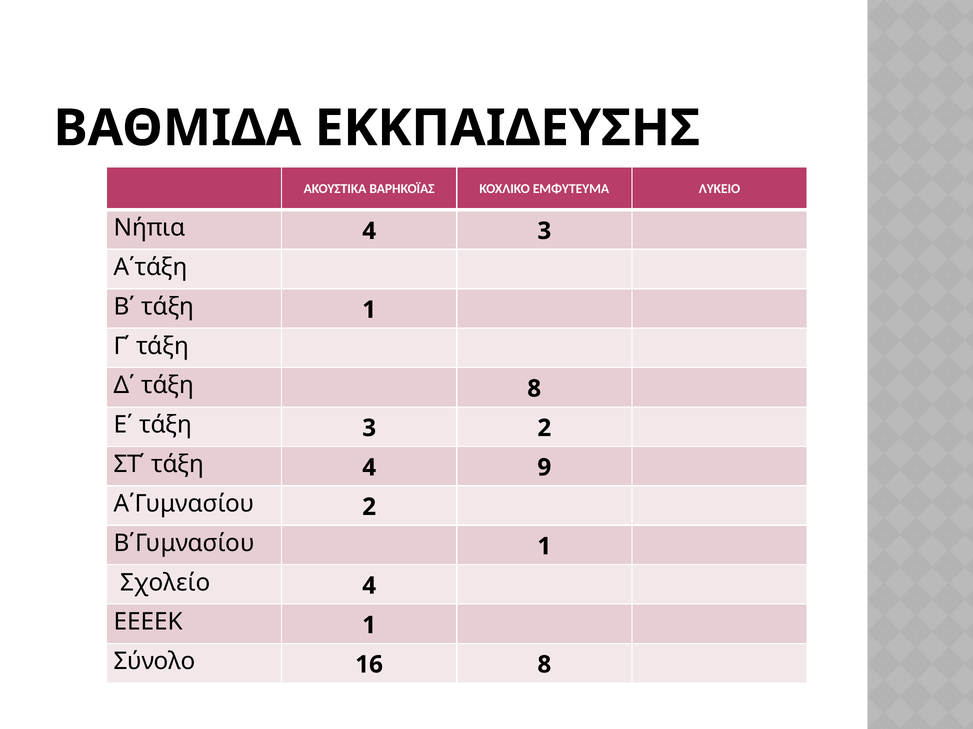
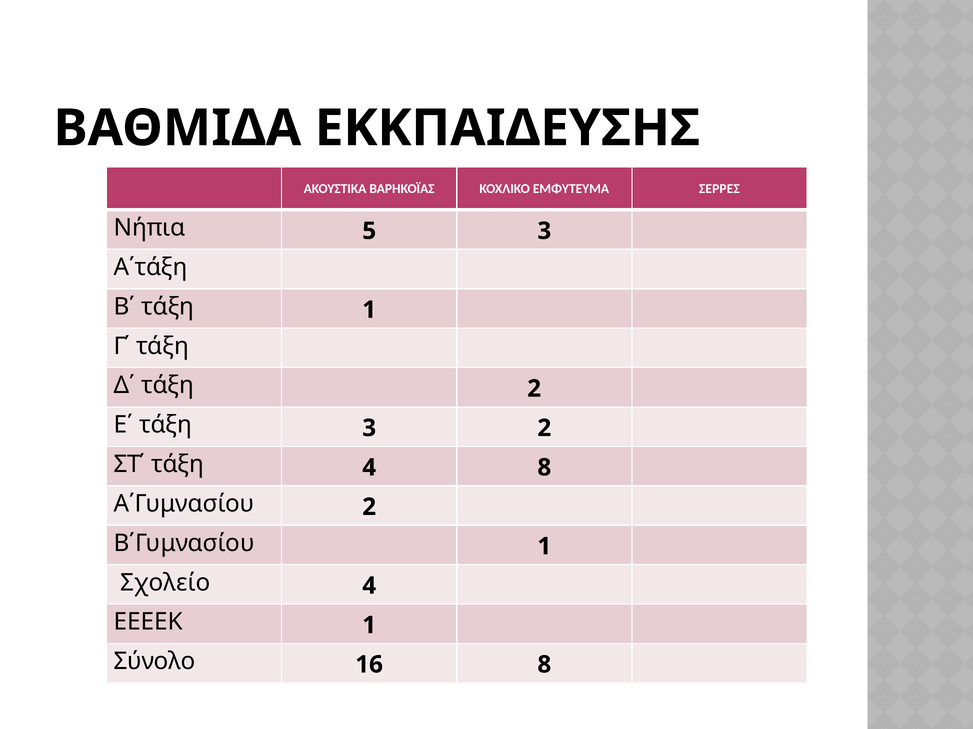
ΛΥΚΕΙΟ: ΛΥΚΕΙΟ -> ΣΕΡΡΕΣ (719, 189)
Νήπια 4: 4 -> 5 (369, 231)
τάξη 8: 8 -> 2 (534, 389)
4 9: 9 -> 8 (544, 468)
